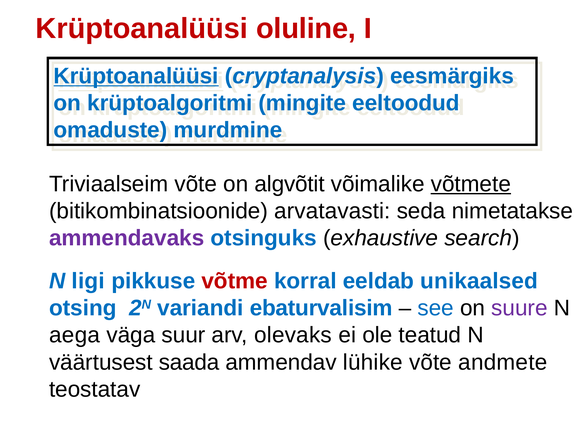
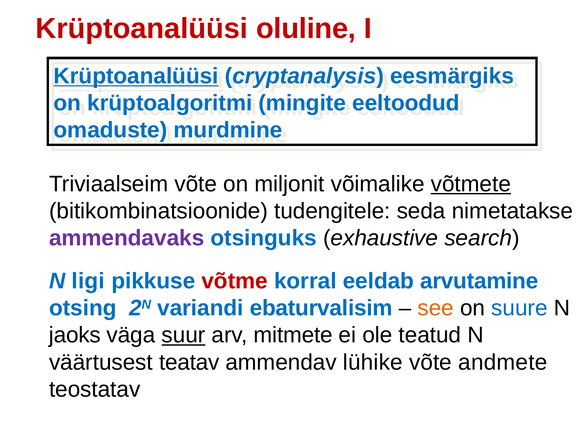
algvõtit: algvõtit -> miljonit (290, 184)
arvatavasti: arvatavasti -> tudengitele (332, 211)
unikaalsed: unikaalsed -> arvutamine (479, 281)
see colour: blue -> orange (436, 308)
suure colour: purple -> blue (519, 308)
aega: aega -> jaoks (75, 335)
suur underline: none -> present (184, 335)
olevaks: olevaks -> mitmete (293, 335)
saada: saada -> teatav (189, 362)
